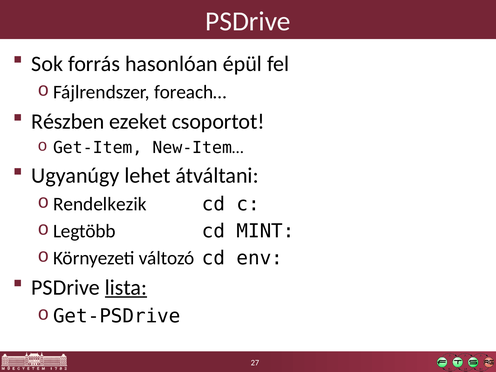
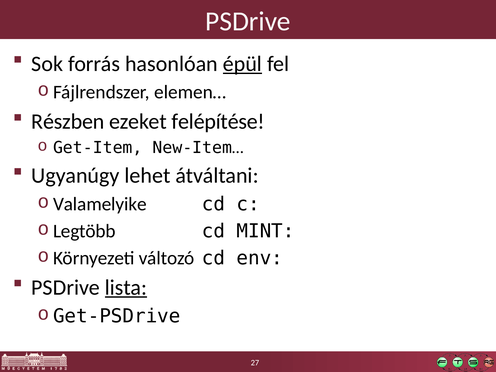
épül underline: none -> present (242, 64)
foreach…: foreach… -> elemen… (190, 92)
csoportot: csoportot -> felépítése (218, 122)
Rendelkezik: Rendelkezik -> Valamelyike (100, 204)
